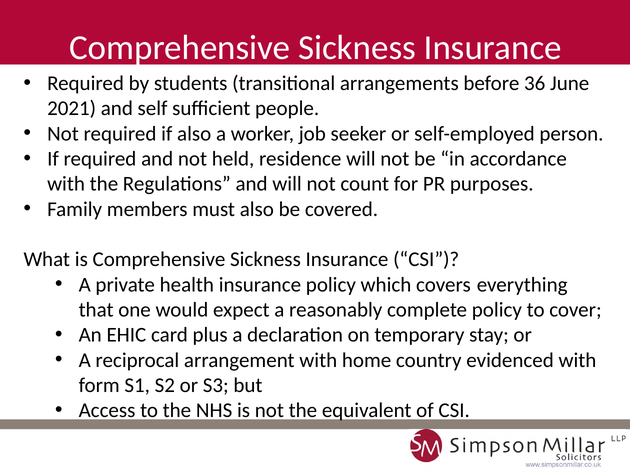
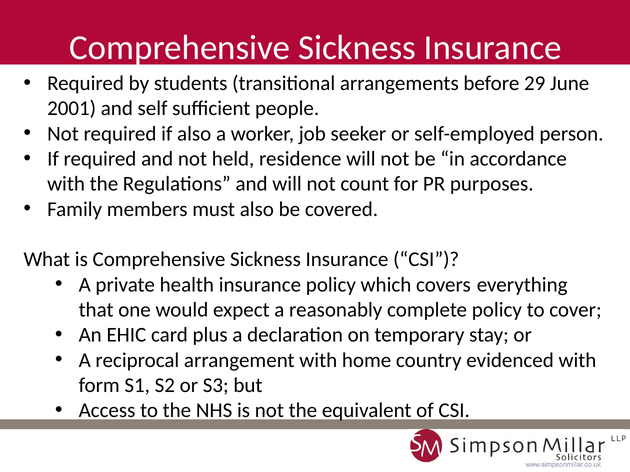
36: 36 -> 29 (535, 83)
2021: 2021 -> 2001 (72, 109)
